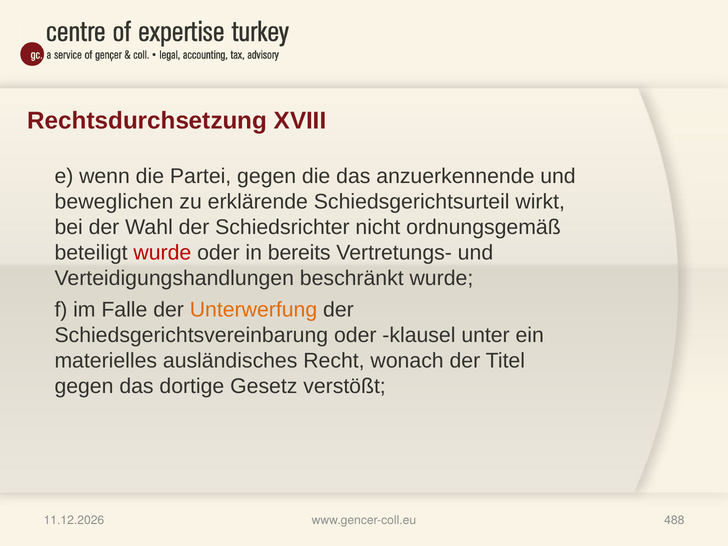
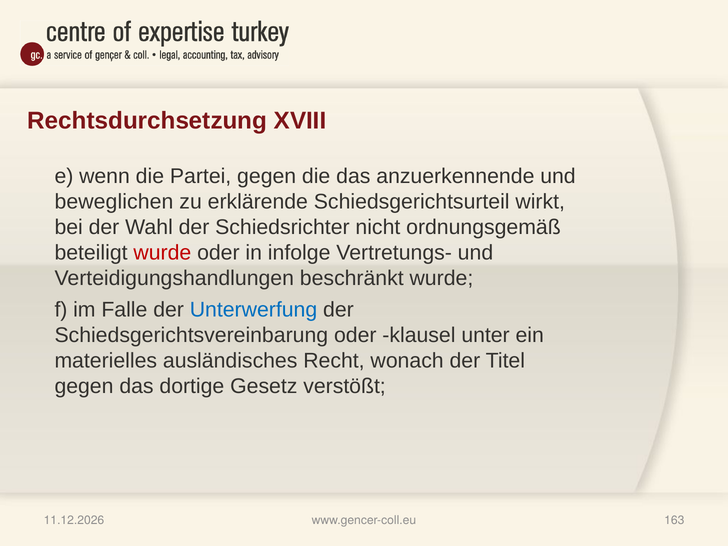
bereits: bereits -> infolge (299, 253)
Unterwerfung colour: orange -> blue (253, 310)
488: 488 -> 163 (674, 520)
